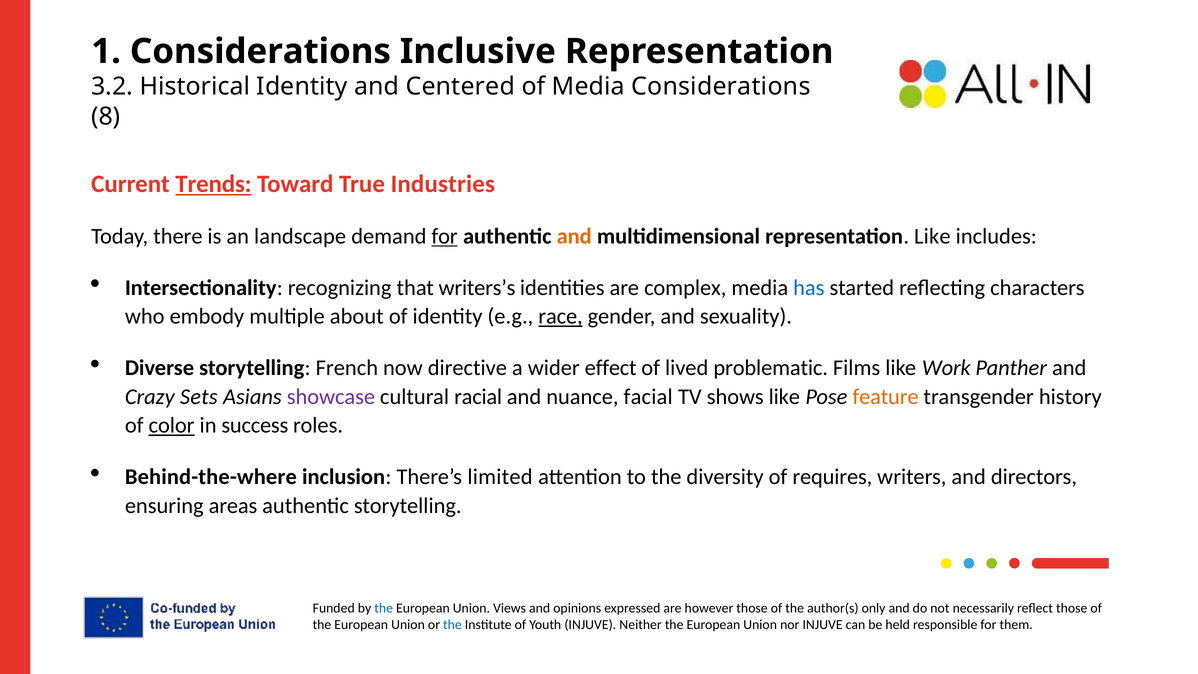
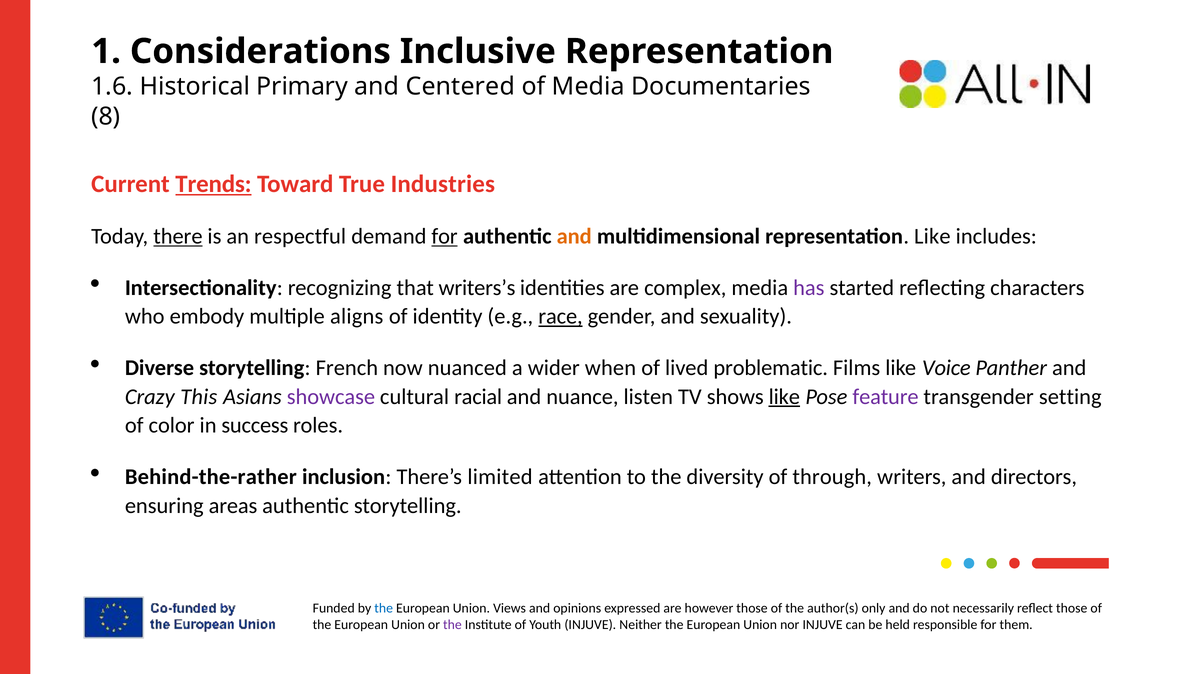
3.2: 3.2 -> 1.6 (112, 87)
Historical Identity: Identity -> Primary (302, 87)
Media Considerations: Considerations -> Documentaries (721, 87)
there underline: none -> present (178, 236)
landscape: landscape -> respectful (300, 236)
has colour: blue -> purple (809, 288)
about: about -> aligns (357, 316)
directive: directive -> nuanced (467, 368)
effect: effect -> when (610, 368)
Work: Work -> Voice (946, 368)
Sets: Sets -> This (199, 397)
facial: facial -> listen (648, 397)
like underline: none -> present (784, 397)
feature colour: orange -> purple (886, 397)
history: history -> setting (1070, 397)
color underline: present -> none (172, 425)
Behind-the-where: Behind-the-where -> Behind-the-rather (211, 477)
requires: requires -> through (832, 477)
the colour: blue -> purple (452, 625)
